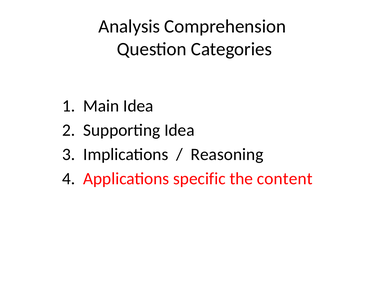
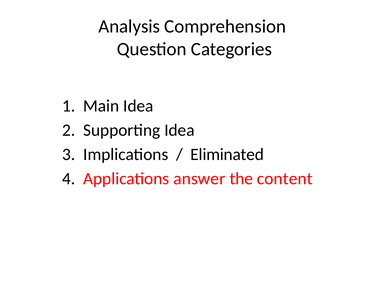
Reasoning: Reasoning -> Eliminated (227, 154)
specific: specific -> answer (199, 178)
